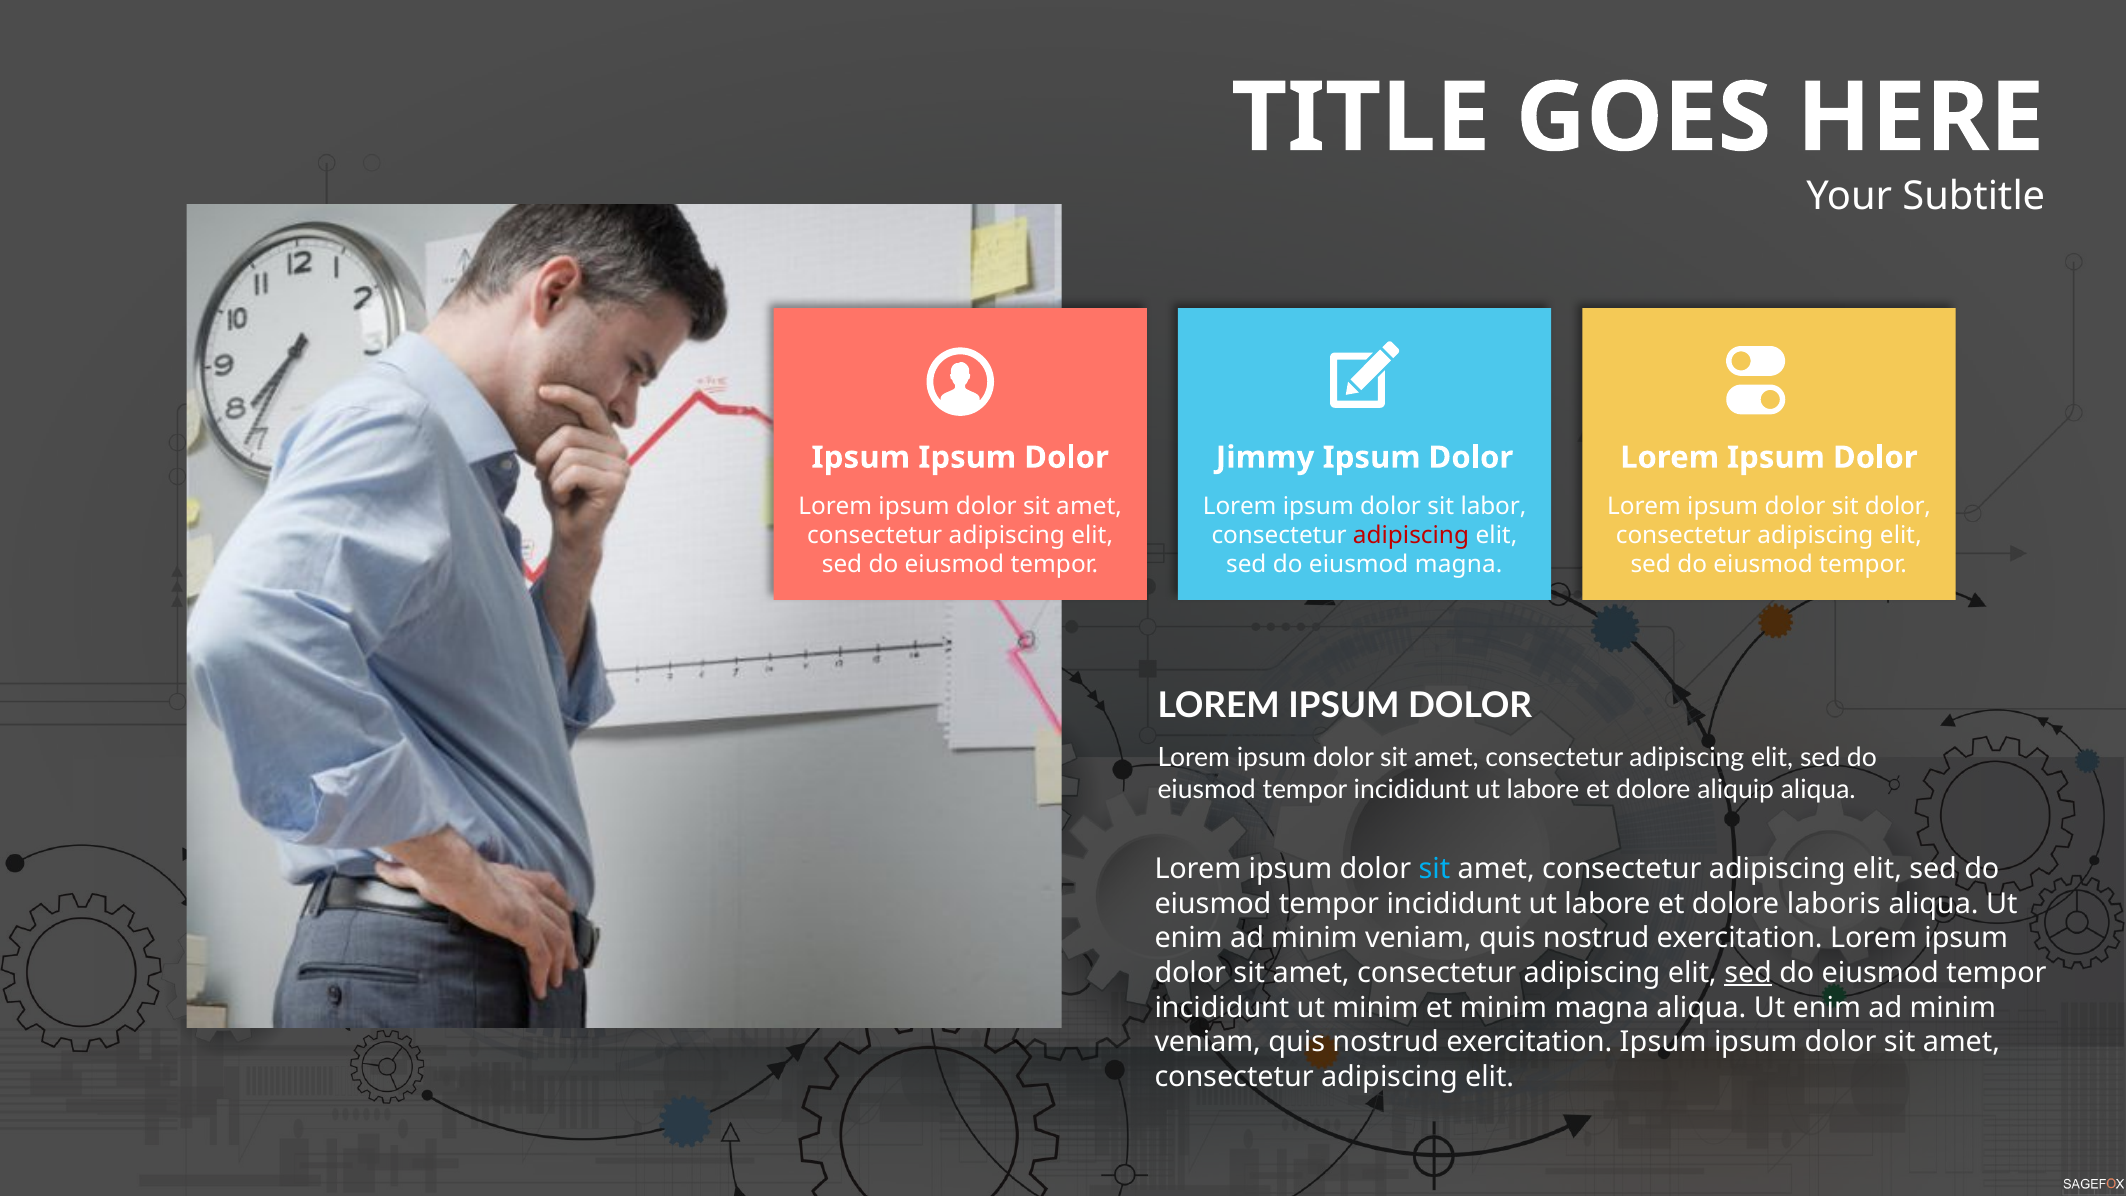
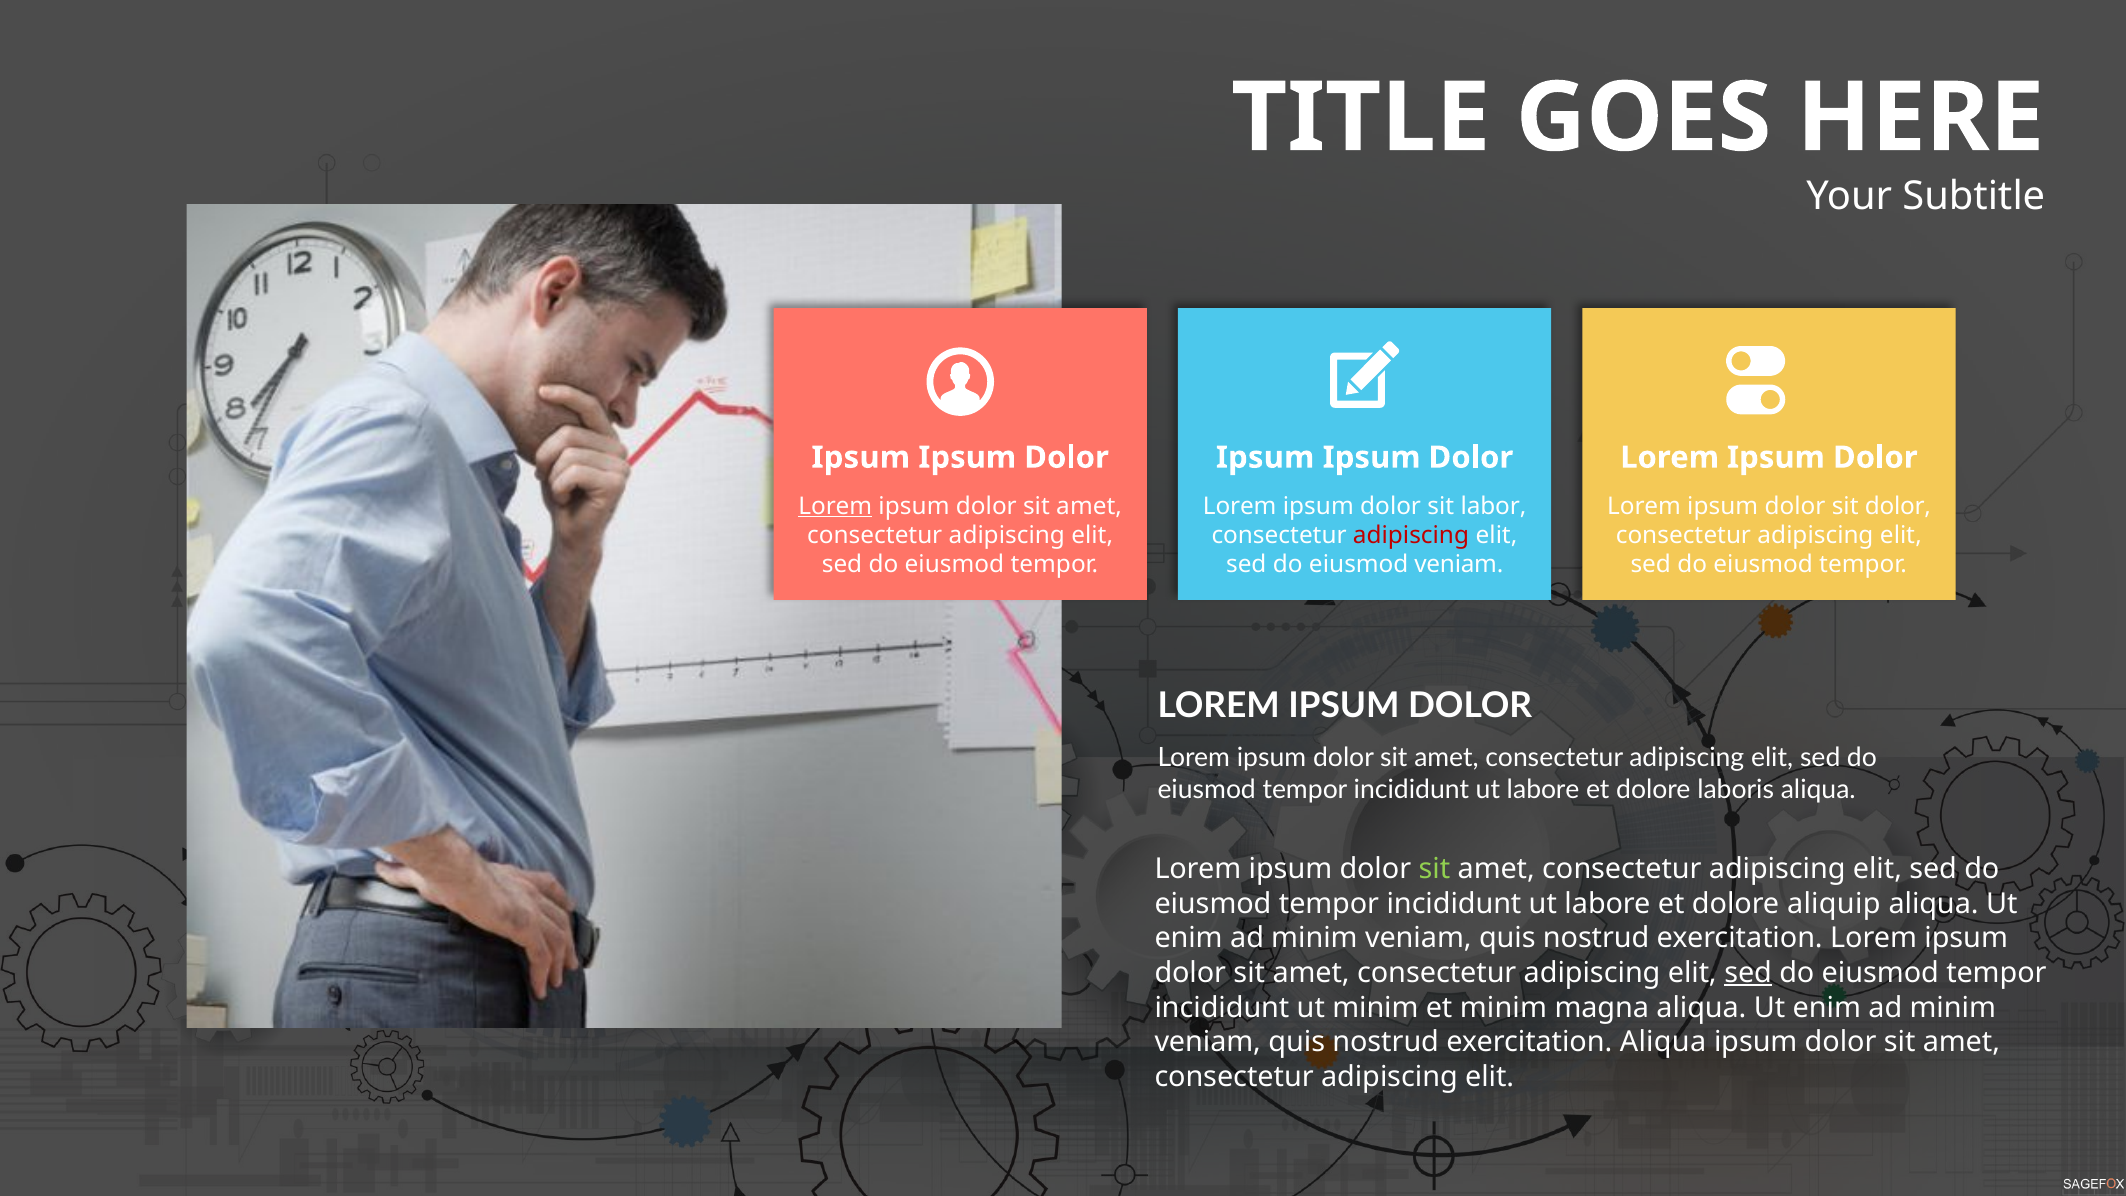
Jimmy: Jimmy -> Ipsum (1265, 457)
Lorem underline: none -> present (835, 506)
eiusmod magna: magna -> veniam (1459, 565)
aliquip: aliquip -> laboris (1736, 790)
sit colour: light blue -> light green (1434, 869)
laboris: laboris -> aliquip (1834, 904)
exercitation Ipsum: Ipsum -> Aliqua (1663, 1042)
